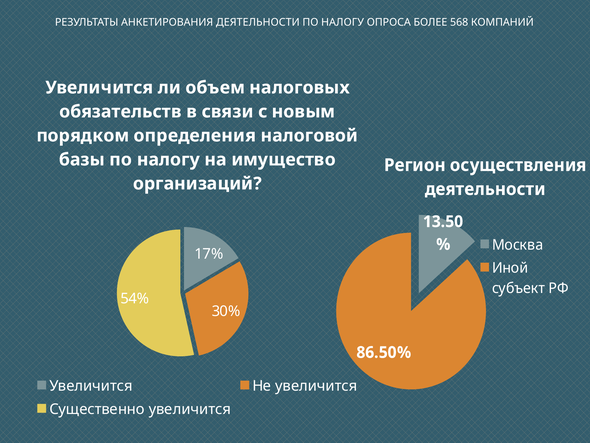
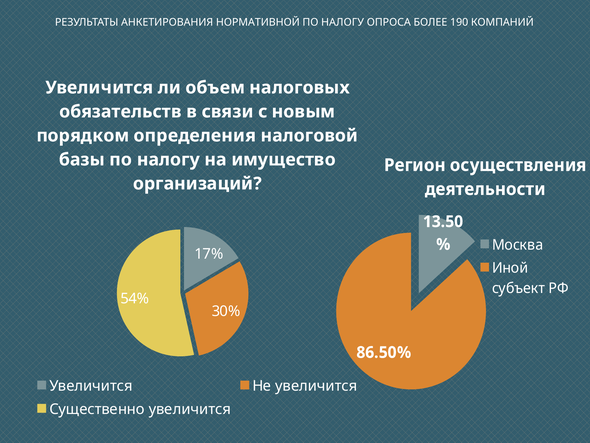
АНКЕТИРОВАНИЯ ДЕЯТЕЛЬНОСТИ: ДЕЯТЕЛЬНОСТИ -> НОРМАТИВНОЙ (258, 22)
568: 568 -> 190 (459, 22)
